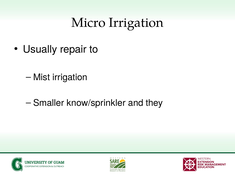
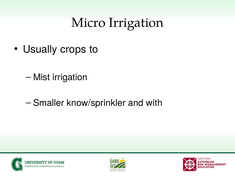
repair: repair -> crops (73, 49)
they: they -> with (154, 103)
